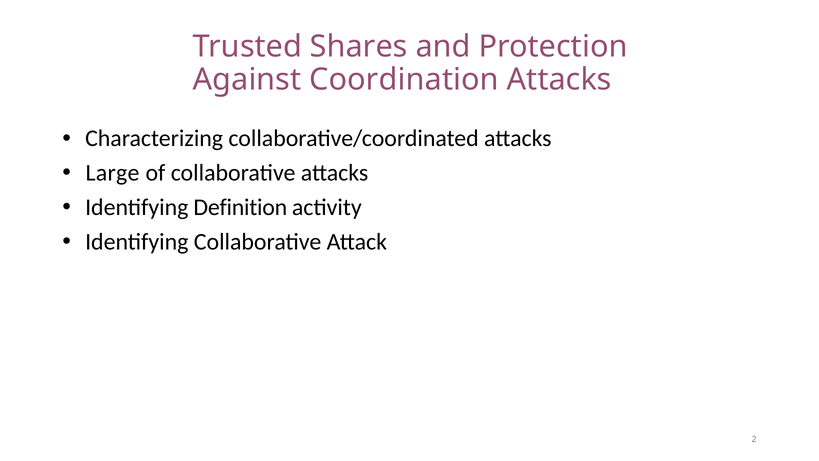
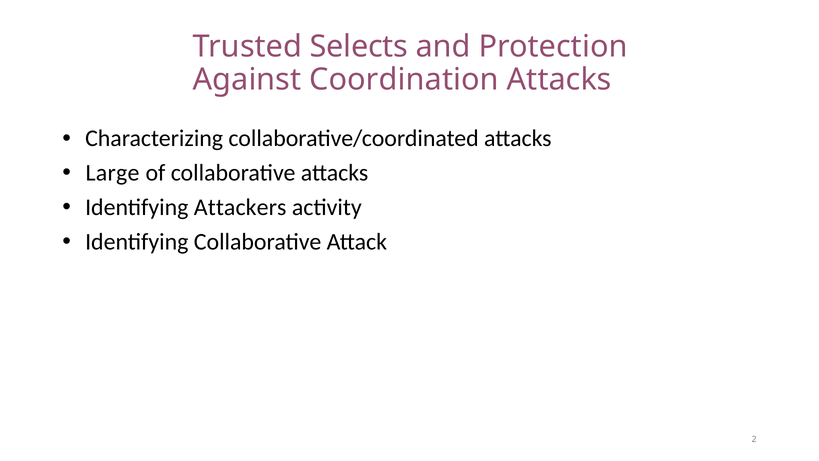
Shares: Shares -> Selects (359, 46)
Definition: Definition -> Attackers (240, 207)
